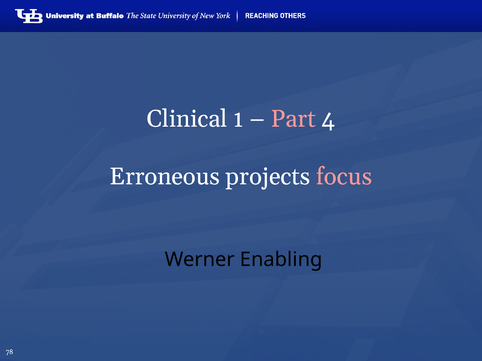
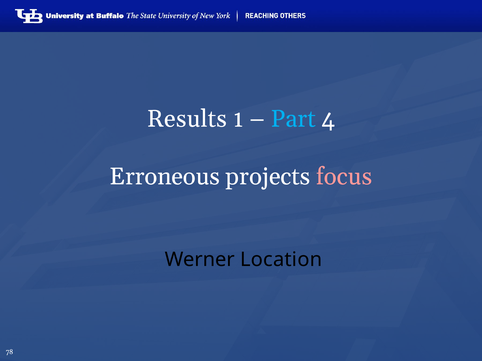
Clinical: Clinical -> Results (187, 119)
Part colour: pink -> light blue (293, 119)
Enabling: Enabling -> Location (281, 260)
